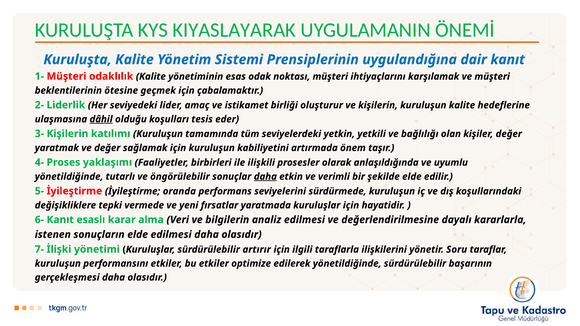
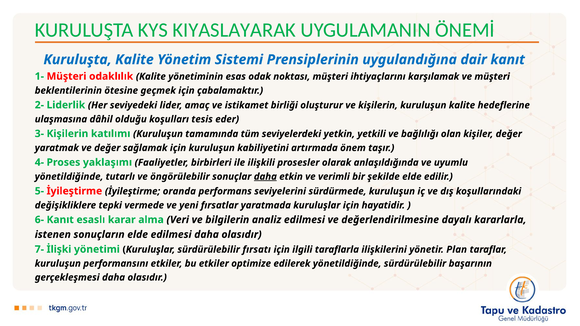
dâhil underline: present -> none (101, 119)
artırır: artırır -> fırsatı (257, 250)
Soru: Soru -> Plan (457, 250)
